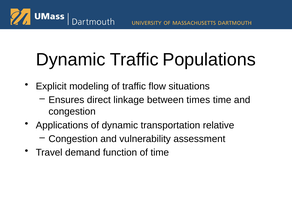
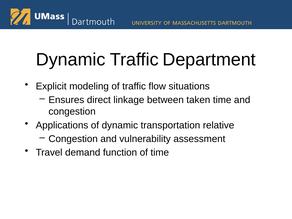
Populations: Populations -> Department (209, 60)
times: times -> taken (198, 100)
